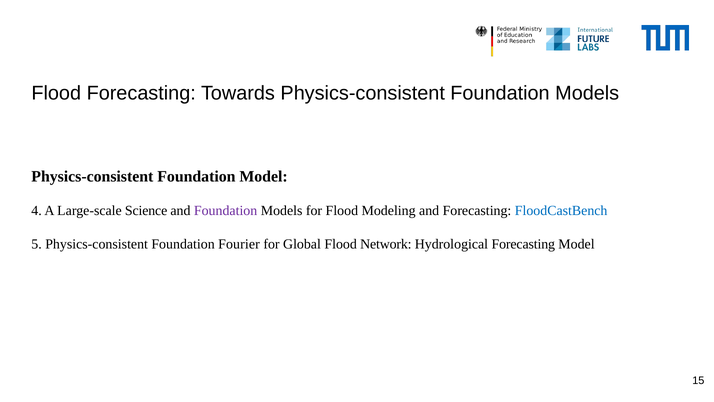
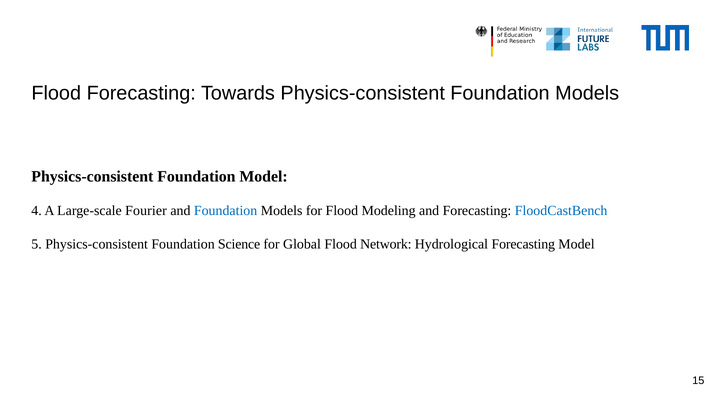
Science: Science -> Fourier (146, 211)
Foundation colour: purple -> blue (226, 211)
Fourier: Fourier -> Science (239, 244)
